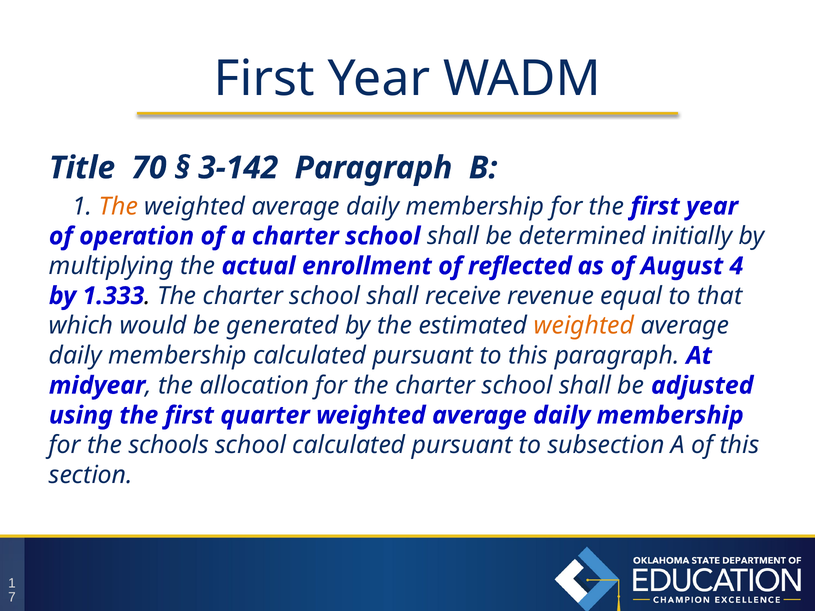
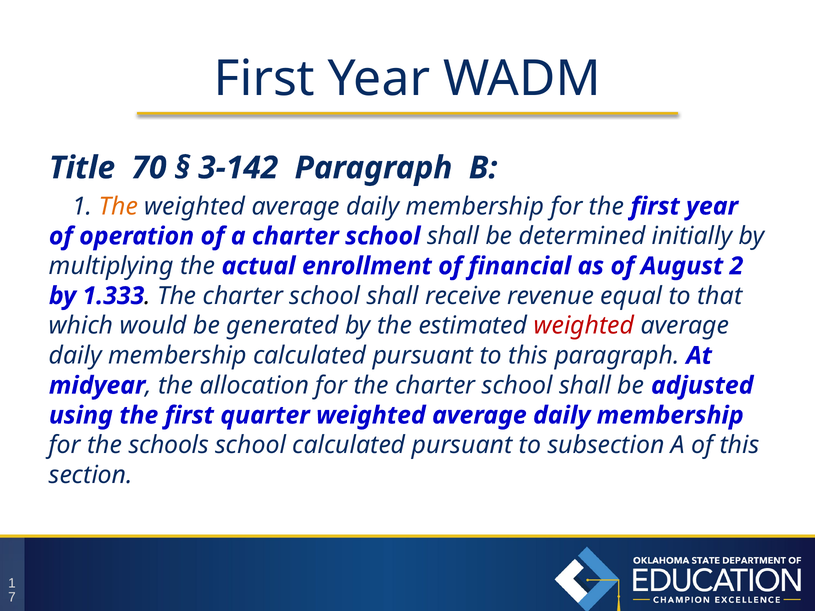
reflected: reflected -> financial (520, 266)
4: 4 -> 2 (736, 266)
weighted colour: orange -> red (584, 326)
